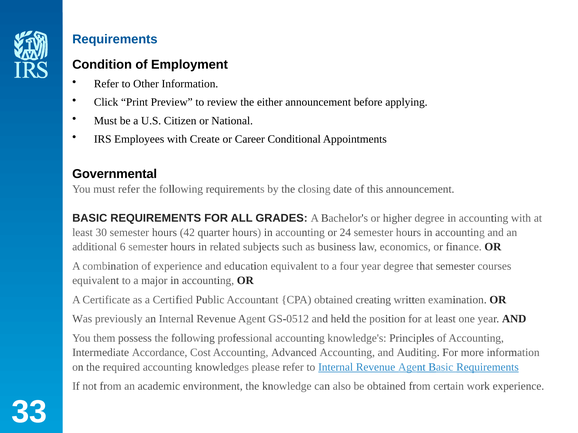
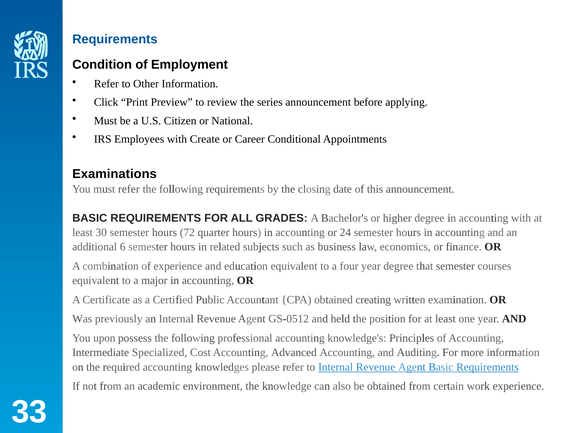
either: either -> series (270, 102)
Governmental: Governmental -> Examinations (114, 174)
42: 42 -> 72 (187, 233)
them: them -> upon (104, 339)
Accordance: Accordance -> Specialized (160, 353)
